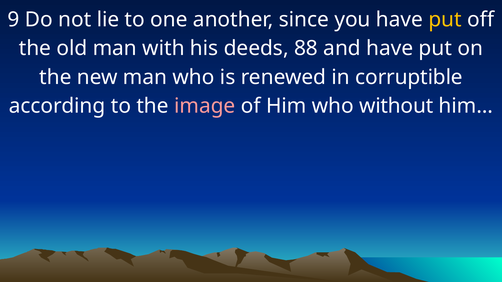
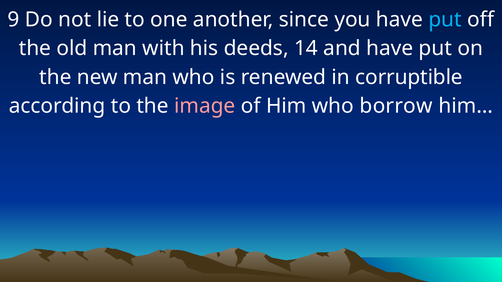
put colour: yellow -> light blue (445, 20)
88: 88 -> 14 (306, 48)
without: without -> borrow (396, 106)
